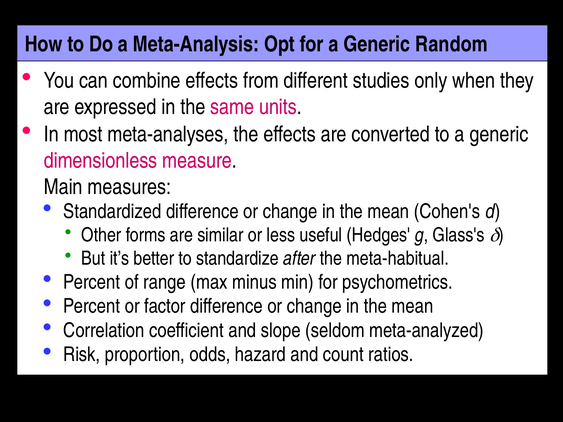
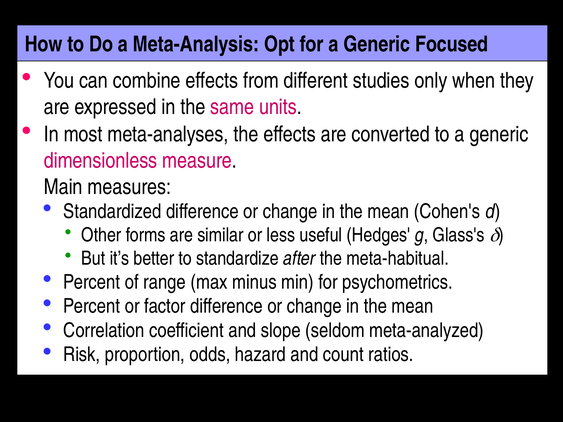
Random: Random -> Focused (452, 44)
